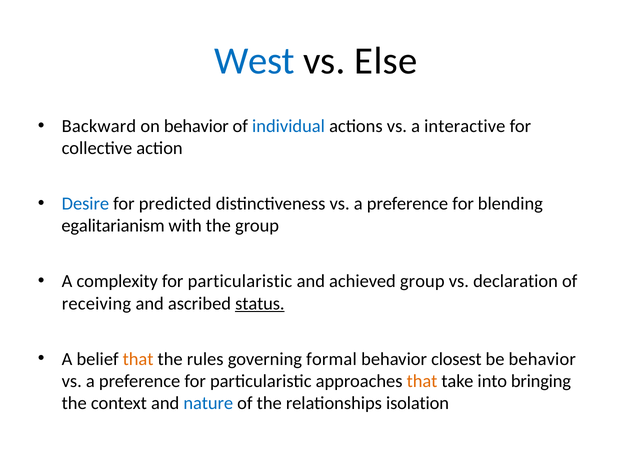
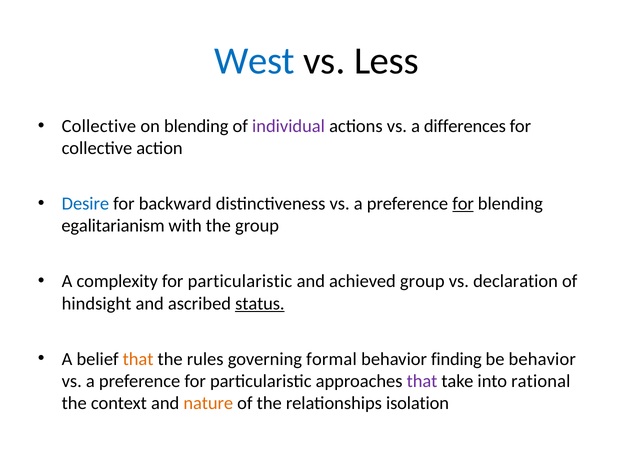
Else: Else -> Less (386, 61)
Backward: Backward -> Collective (99, 126)
on behavior: behavior -> blending (196, 126)
individual colour: blue -> purple (289, 126)
interactive: interactive -> differences (465, 126)
predicted: predicted -> backward (175, 204)
for underline: none -> present (463, 204)
receiving: receiving -> hindsight (97, 304)
closest: closest -> finding (456, 360)
that colour: orange -> purple (422, 382)
bringing: bringing -> rational (541, 382)
nature colour: blue -> orange (208, 404)
